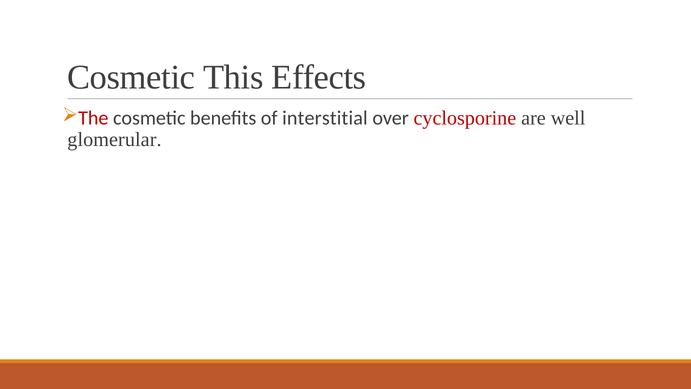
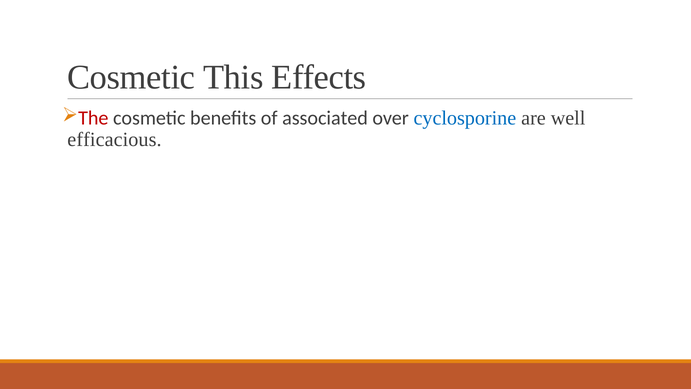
interstitial: interstitial -> associated (325, 118)
cyclosporine colour: red -> blue (465, 118)
glomerular: glomerular -> efficacious (114, 140)
